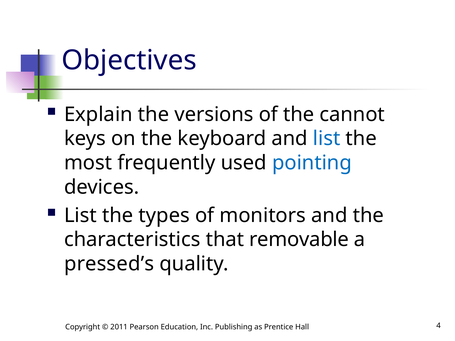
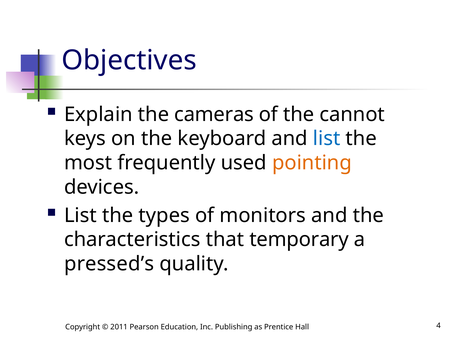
versions: versions -> cameras (214, 114)
pointing colour: blue -> orange (312, 163)
removable: removable -> temporary (299, 240)
